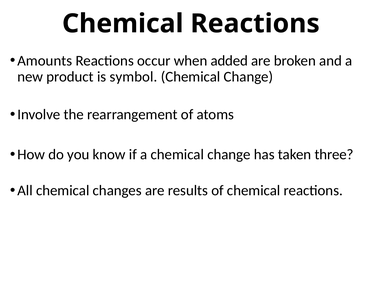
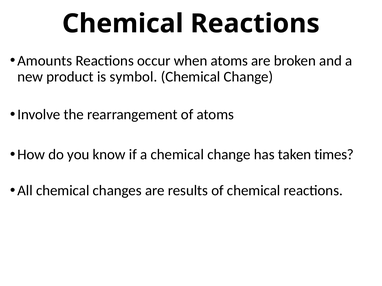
when added: added -> atoms (229, 61)
three: three -> times (334, 155)
